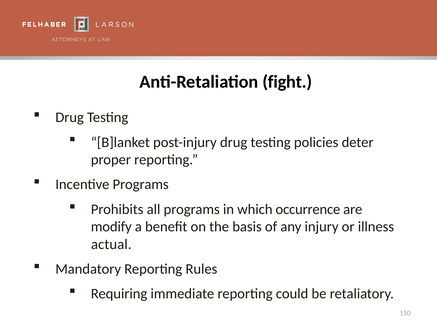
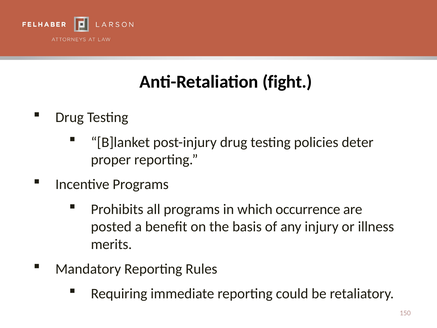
modify: modify -> posted (111, 227)
actual: actual -> merits (111, 244)
